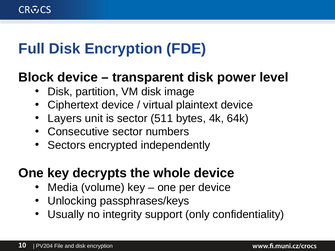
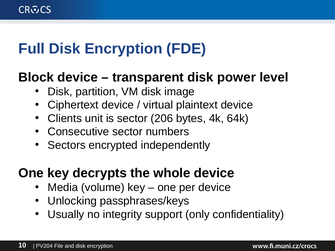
Layers: Layers -> Clients (65, 118)
511: 511 -> 206 (162, 118)
